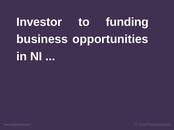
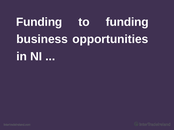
Investor: Investor -> Funding (39, 22)
